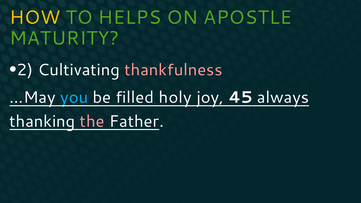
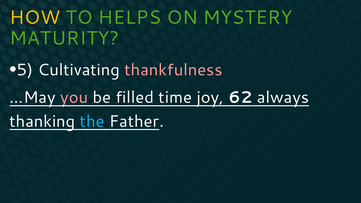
APOSTLE: APOSTLE -> MYSTERY (248, 18)
2: 2 -> 5 (25, 70)
you colour: light blue -> pink (74, 97)
holy: holy -> time (175, 97)
45: 45 -> 62 (241, 97)
the colour: pink -> light blue (92, 121)
